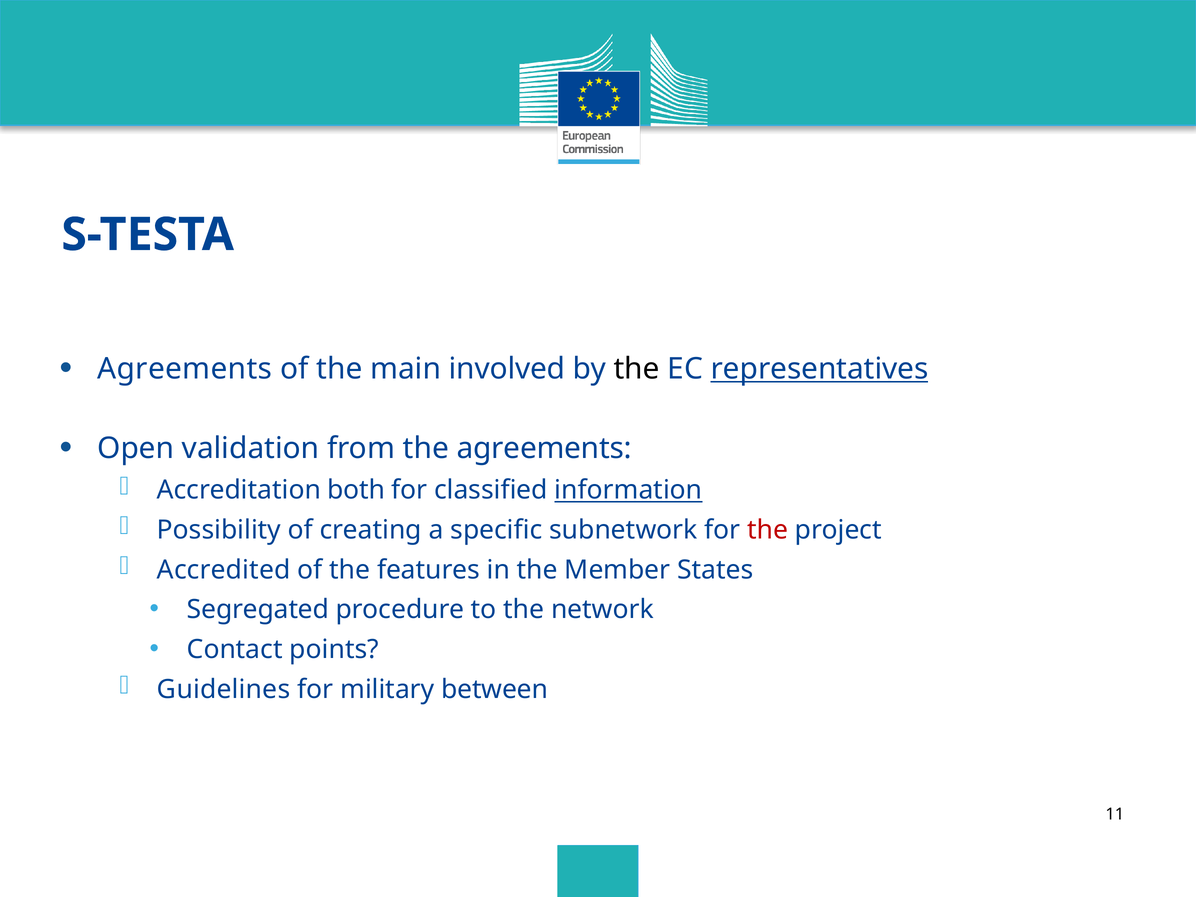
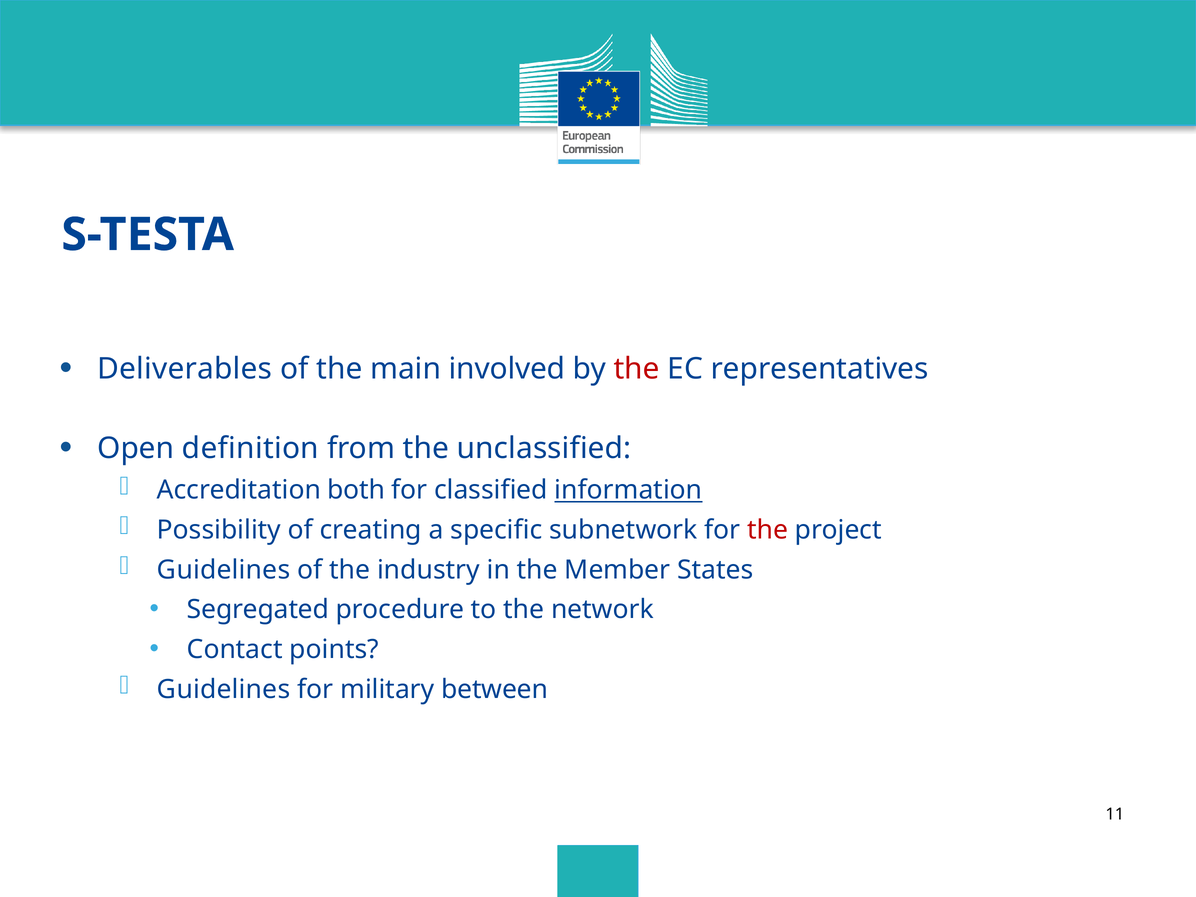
Agreements: Agreements -> Deliverables (185, 369)
the colour: black -> red (637, 369)
representatives underline: present -> none (820, 369)
validation: validation -> definition (250, 449)
the agreements: agreements -> unclassified (544, 449)
Accredited: Accredited -> Guidelines (224, 570)
features: features -> industry (428, 570)
